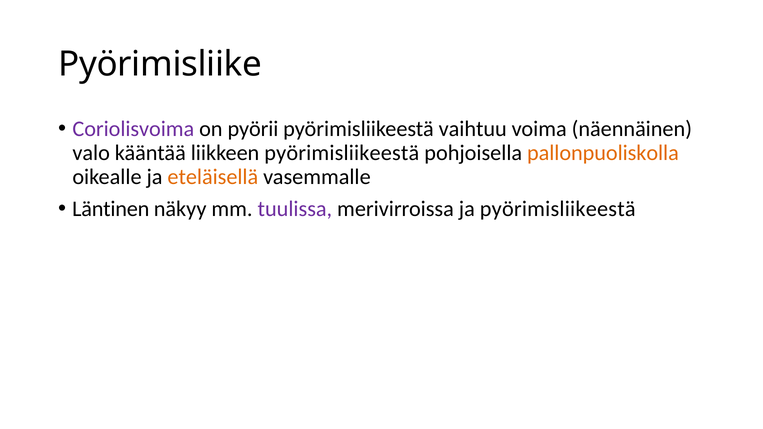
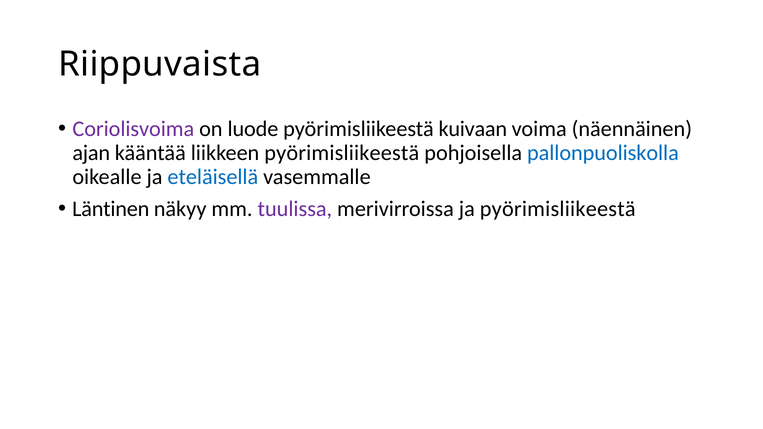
Pyörimisliike: Pyörimisliike -> Riippuvaista (160, 64)
pyörii: pyörii -> luode (253, 129)
vaihtuu: vaihtuu -> kuivaan (473, 129)
valo: valo -> ajan (91, 153)
pallonpuoliskolla colour: orange -> blue (603, 153)
eteläisellä colour: orange -> blue (213, 177)
